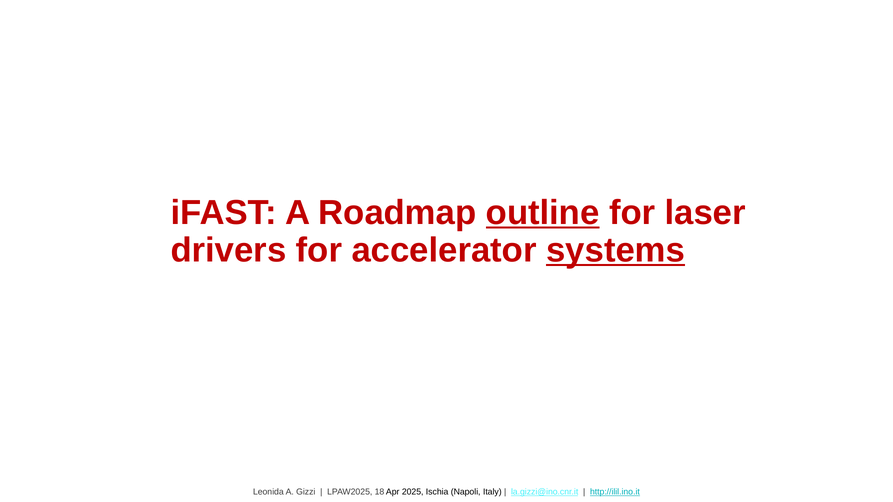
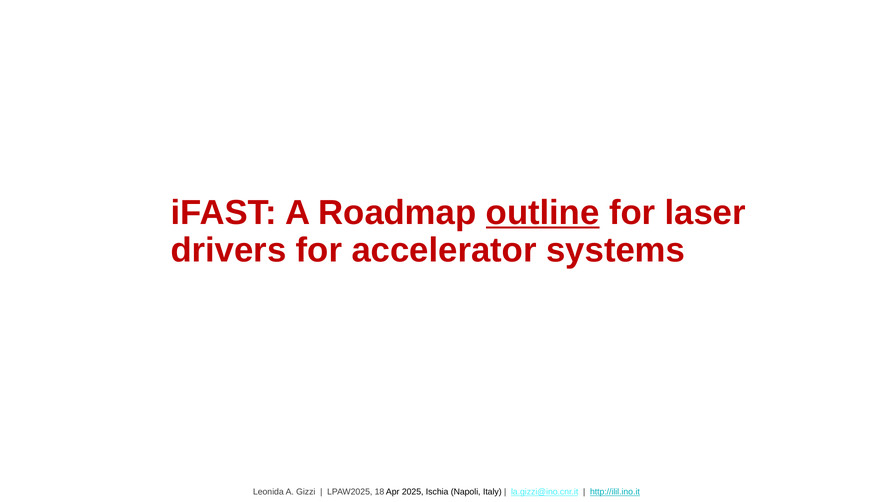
systems underline: present -> none (616, 250)
